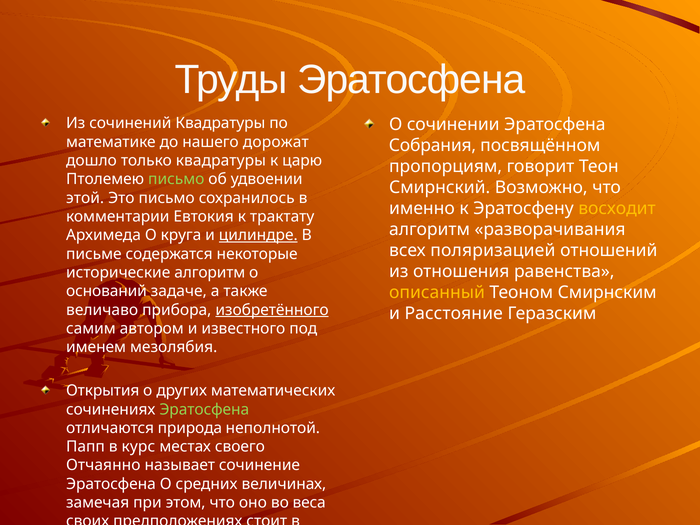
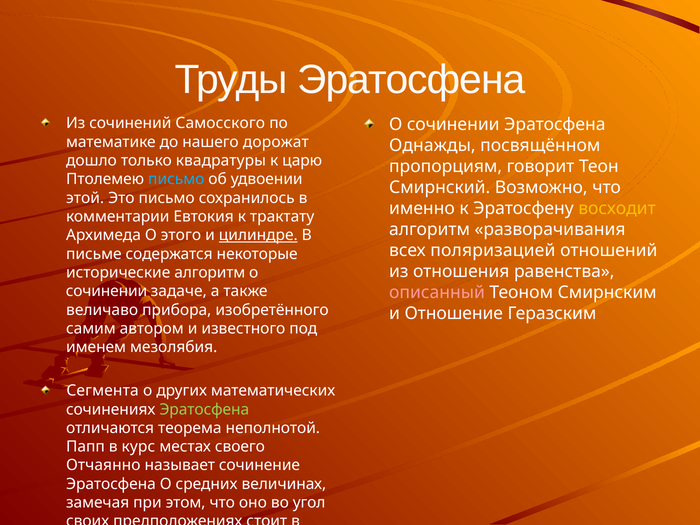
сочинений Квадратуры: Квадратуры -> Самосского (220, 123)
Собрания: Собрания -> Однажды (432, 146)
письмо colour: light green -> light blue (176, 179)
круга: круга -> этого (181, 235)
оснований: оснований -> сочинении (106, 291)
описанный colour: yellow -> pink (437, 293)
изобретённого underline: present -> none (272, 310)
Расстояние: Расстояние -> Отношение (454, 314)
Открытия: Открытия -> Сегмента (103, 391)
природа: природа -> теорема (190, 428)
веса: веса -> угол (309, 503)
